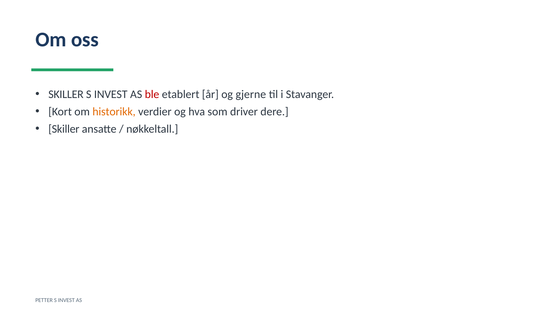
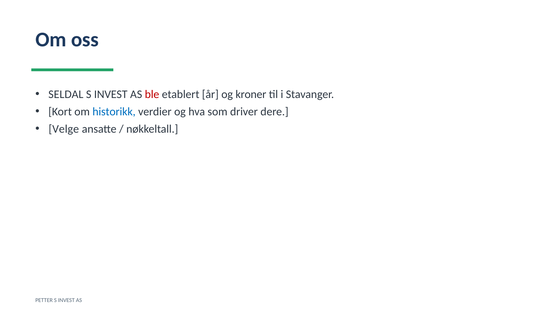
SKILLER: SKILLER -> SELDAL (66, 94)
gjerne: gjerne -> kroner (251, 94)
historikk colour: orange -> blue (114, 112)
Skiller: Skiller -> Velge (64, 129)
